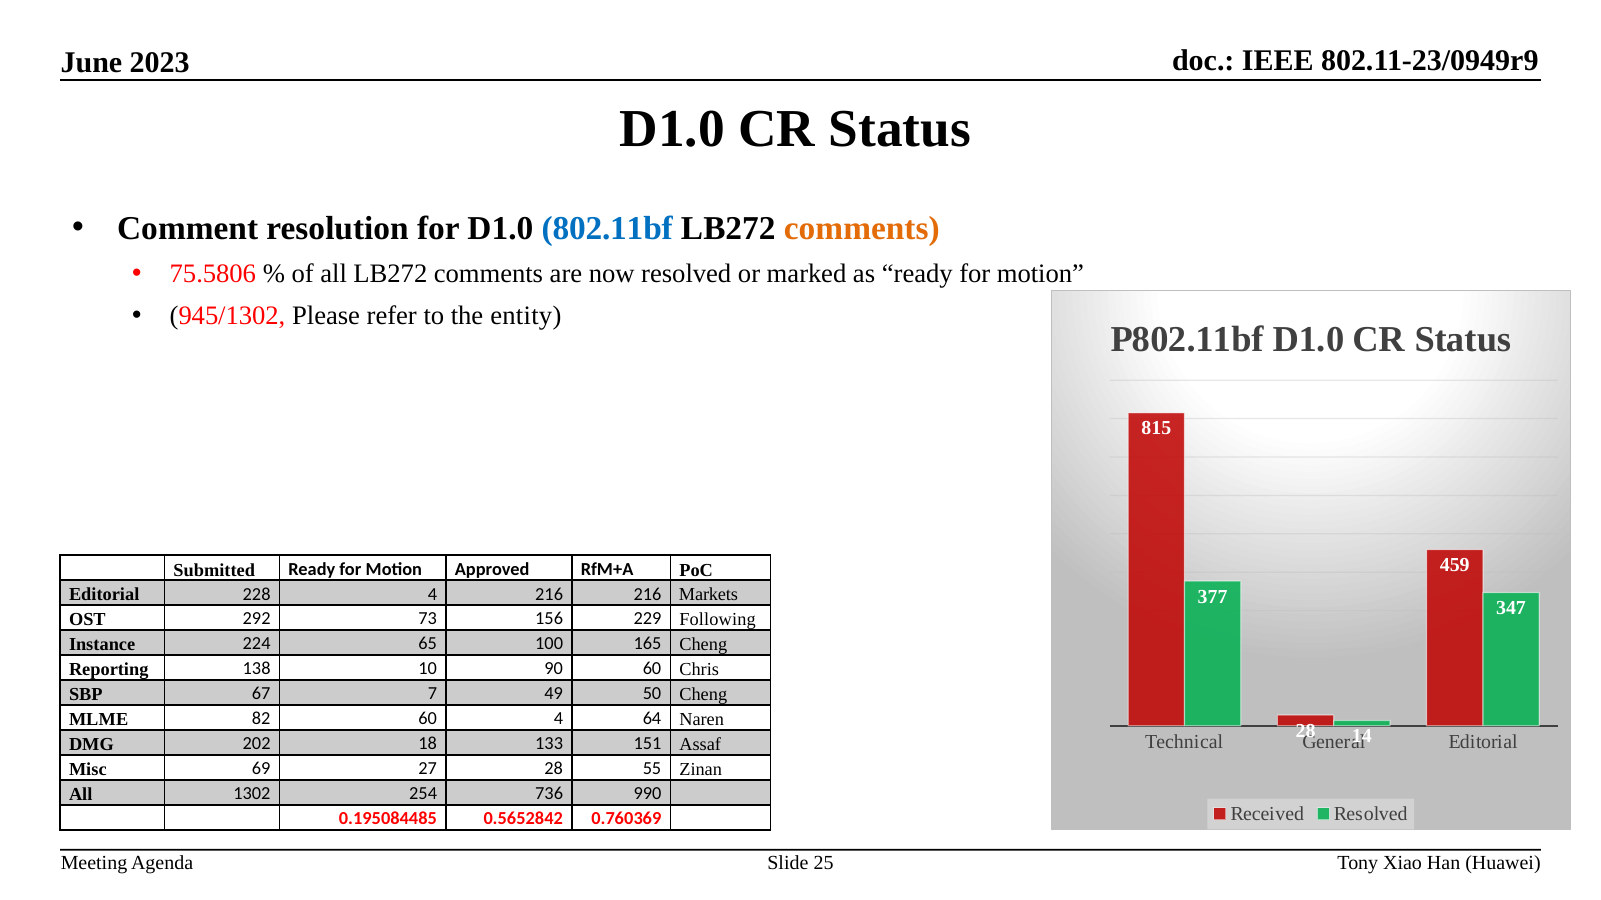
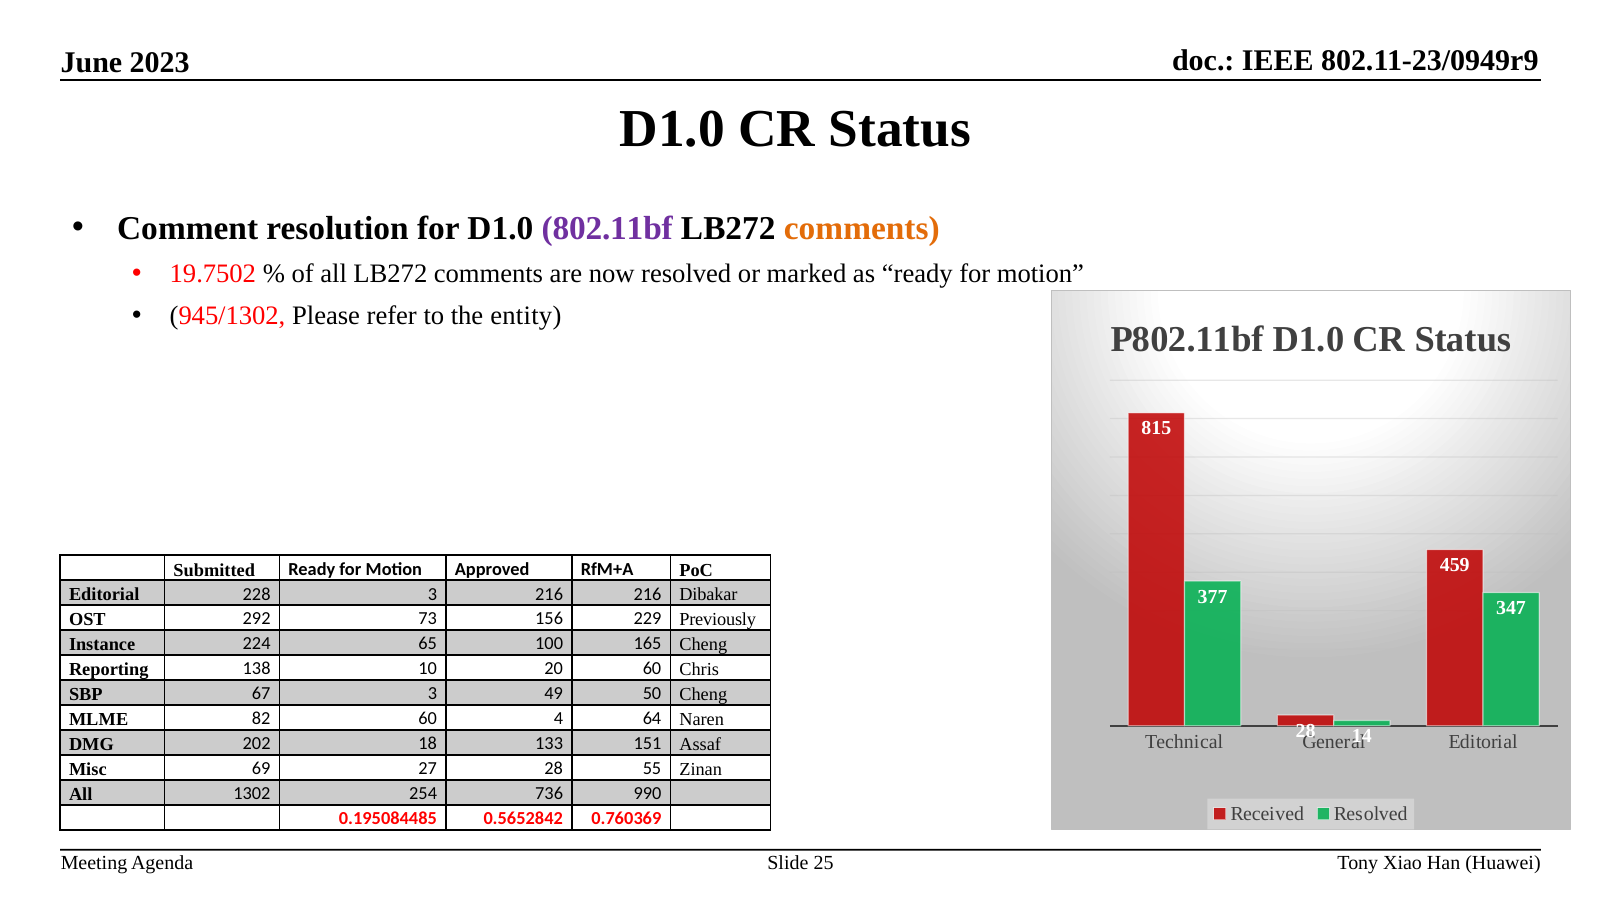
802.11bf colour: blue -> purple (607, 229)
75.5806: 75.5806 -> 19.7502 (213, 274)
228 4: 4 -> 3 (432, 594)
Markets: Markets -> Dibakar (708, 595)
Following: Following -> Previously (718, 620)
90: 90 -> 20 (554, 669)
67 7: 7 -> 3 (432, 694)
